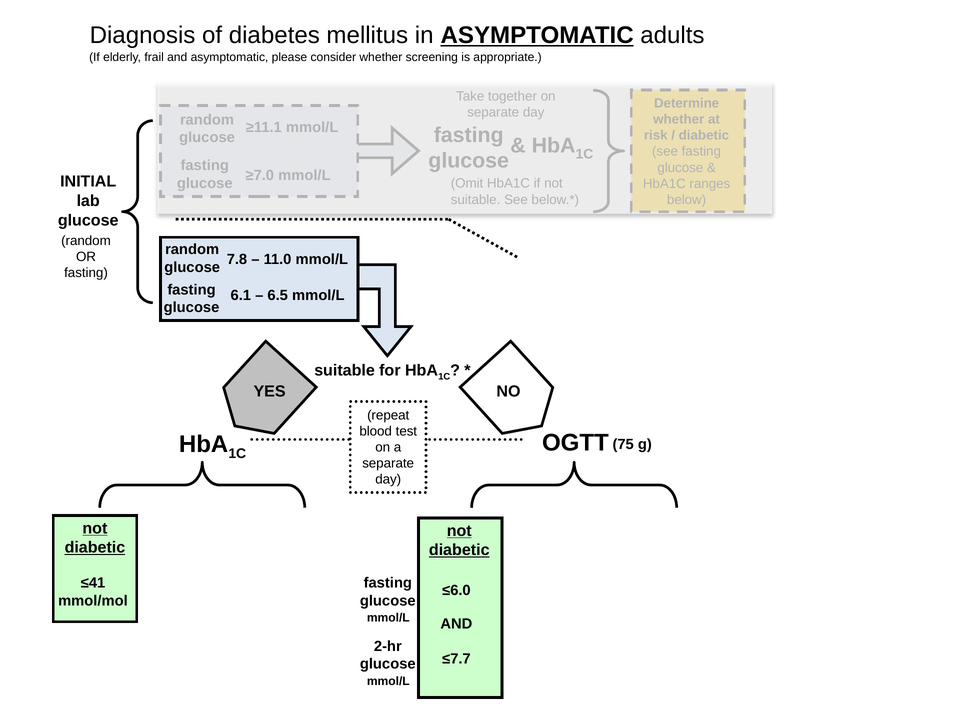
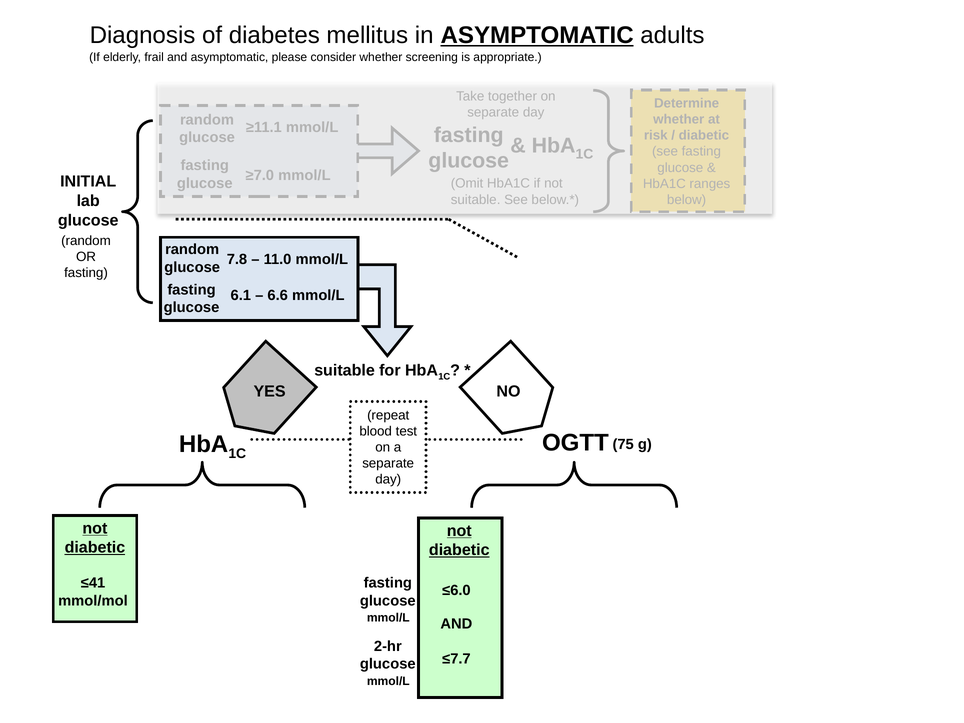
6.5: 6.5 -> 6.6 (278, 295)
